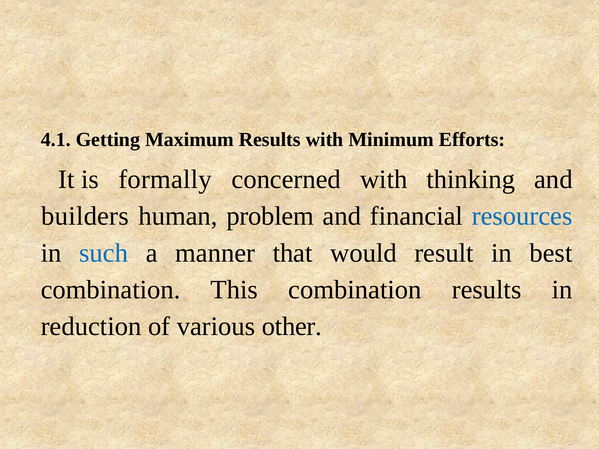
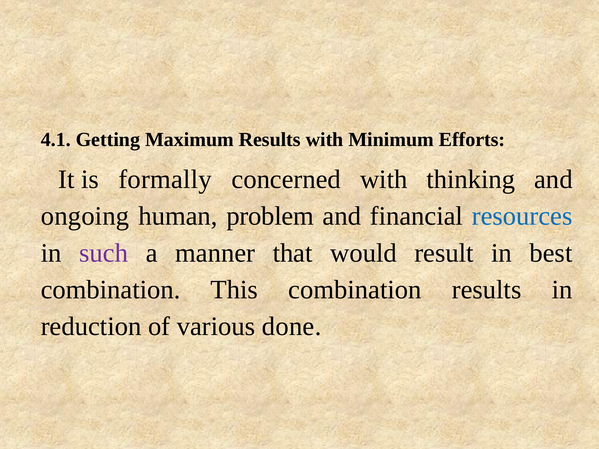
builders: builders -> ongoing (85, 216)
such colour: blue -> purple (104, 253)
other: other -> done (292, 327)
